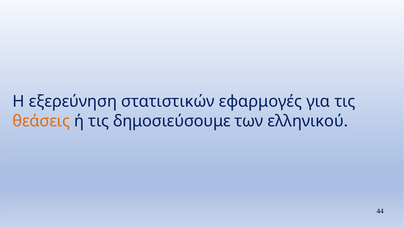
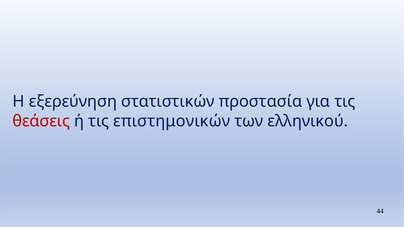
εφαρμογές: εφαρμογές -> προστασία (261, 102)
θεάσεις colour: orange -> red (41, 121)
δημοσιεύσουμε: δημοσιεύσουμε -> επιστημονικών (172, 121)
